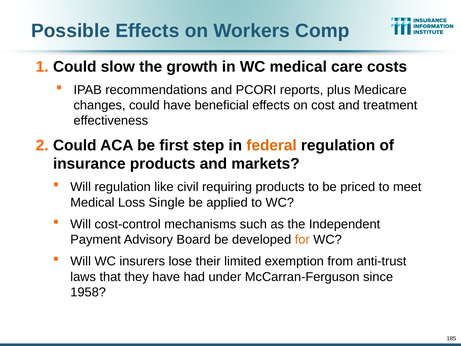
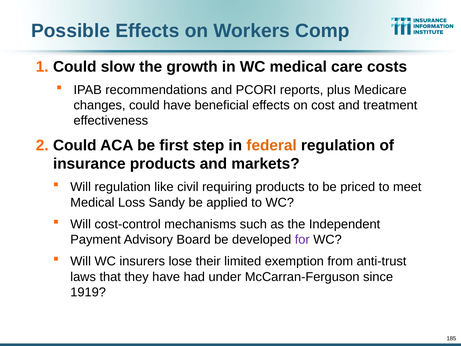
Single: Single -> Sandy (167, 202)
for colour: orange -> purple (302, 239)
1958: 1958 -> 1919 (88, 292)
